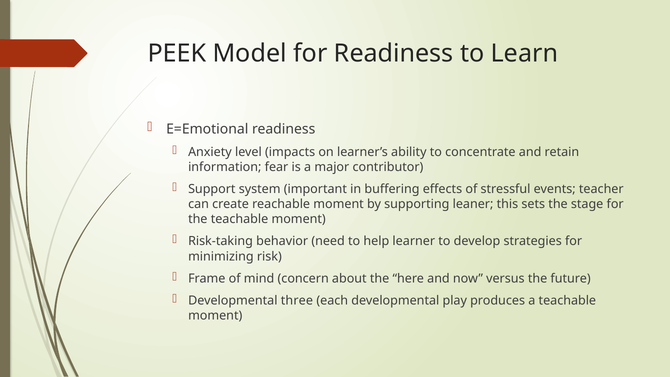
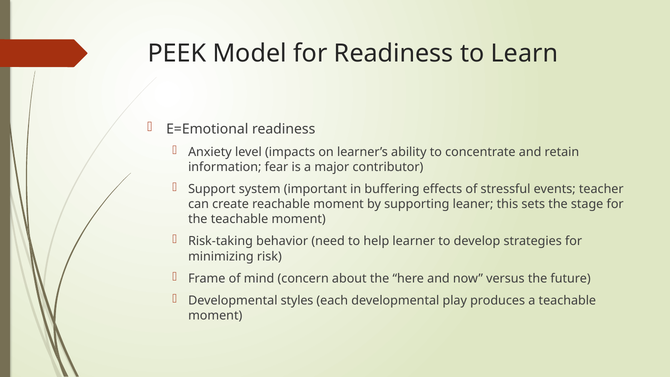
three: three -> styles (297, 300)
